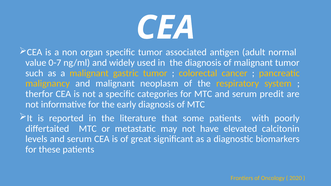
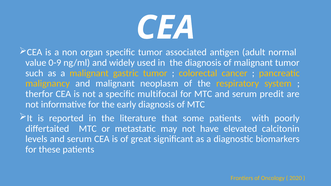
0-7: 0-7 -> 0-9 (55, 63)
categories: categories -> multifocal (158, 94)
